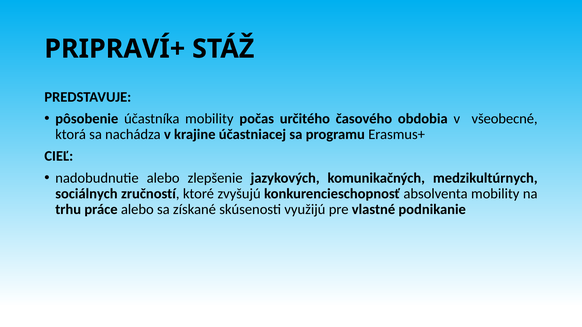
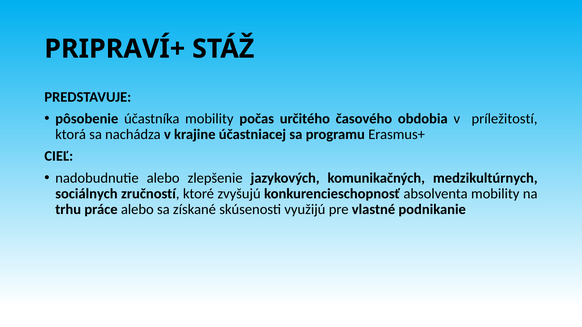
všeobecné: všeobecné -> príležitostí (504, 119)
